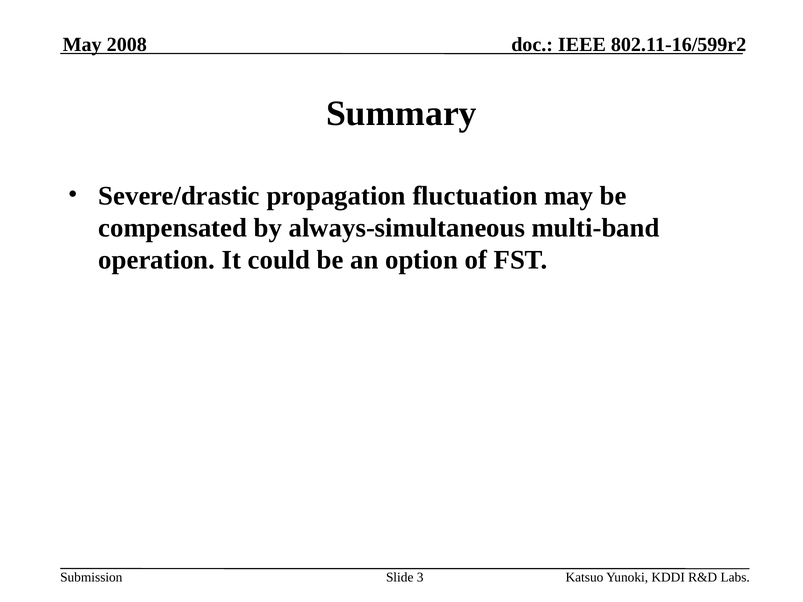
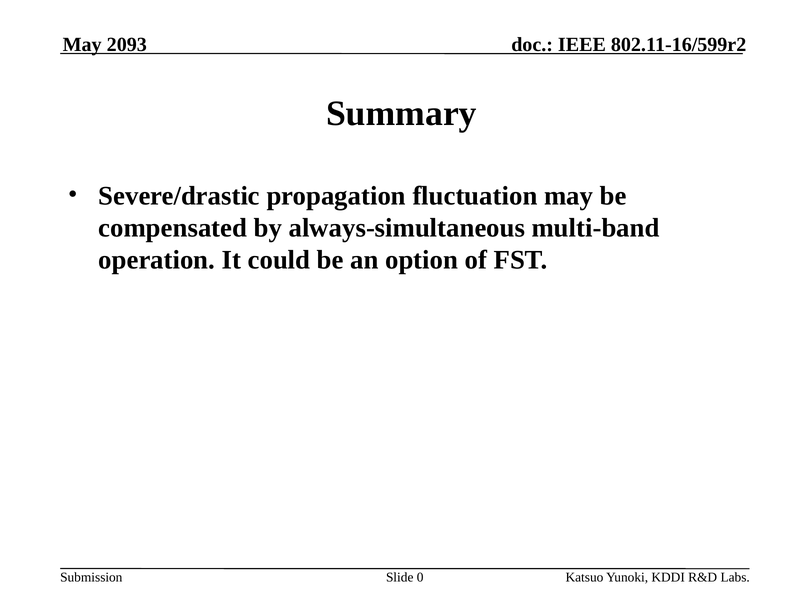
2008: 2008 -> 2093 (127, 45)
3: 3 -> 0 (420, 578)
